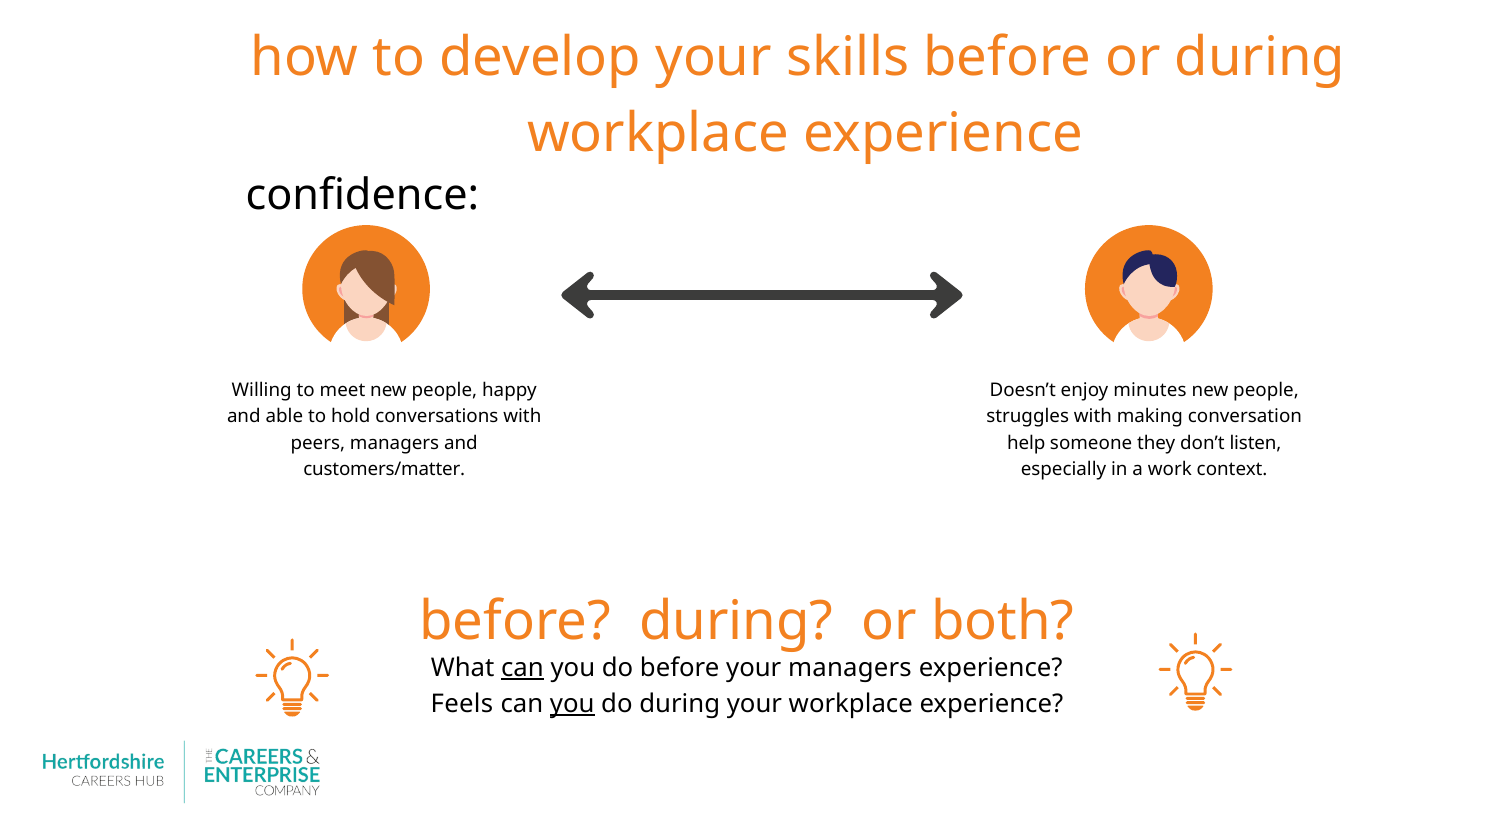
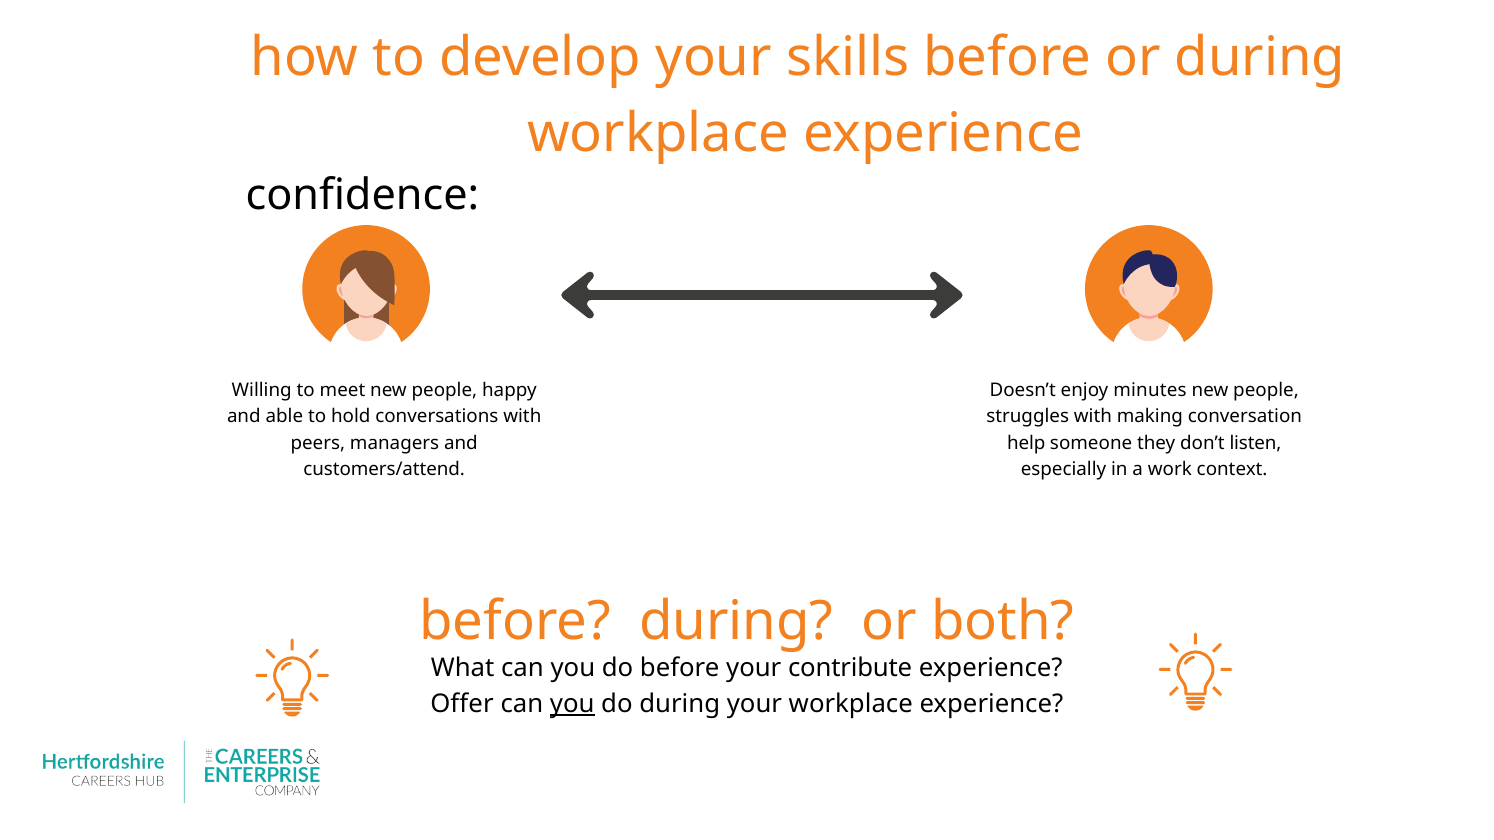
customers/matter: customers/matter -> customers/attend (384, 469)
can underline: present -> none (522, 668)
your managers: managers -> contribute (850, 668)
Feels: Feels -> Offer (462, 704)
